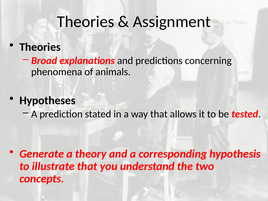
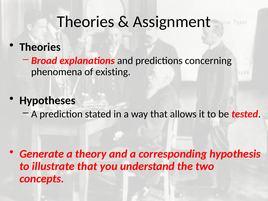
animals: animals -> existing (113, 72)
